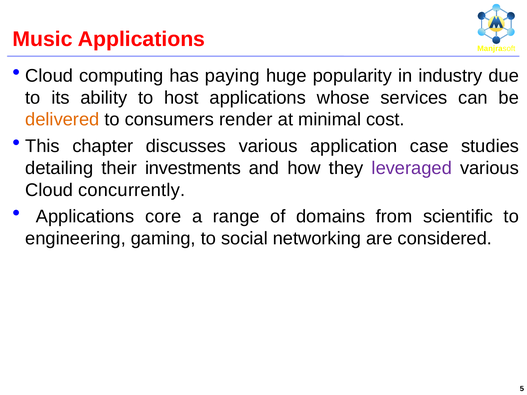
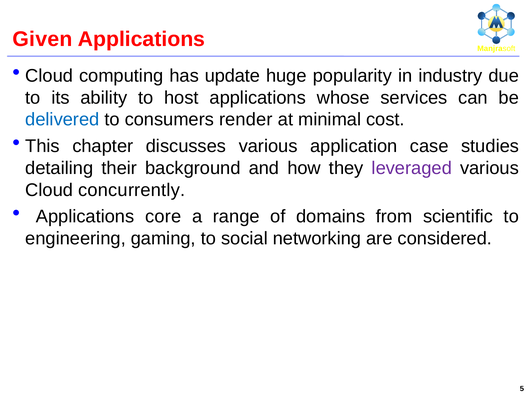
Music: Music -> Given (43, 39)
paying: paying -> update (233, 76)
delivered colour: orange -> blue (62, 120)
investments: investments -> background (193, 168)
